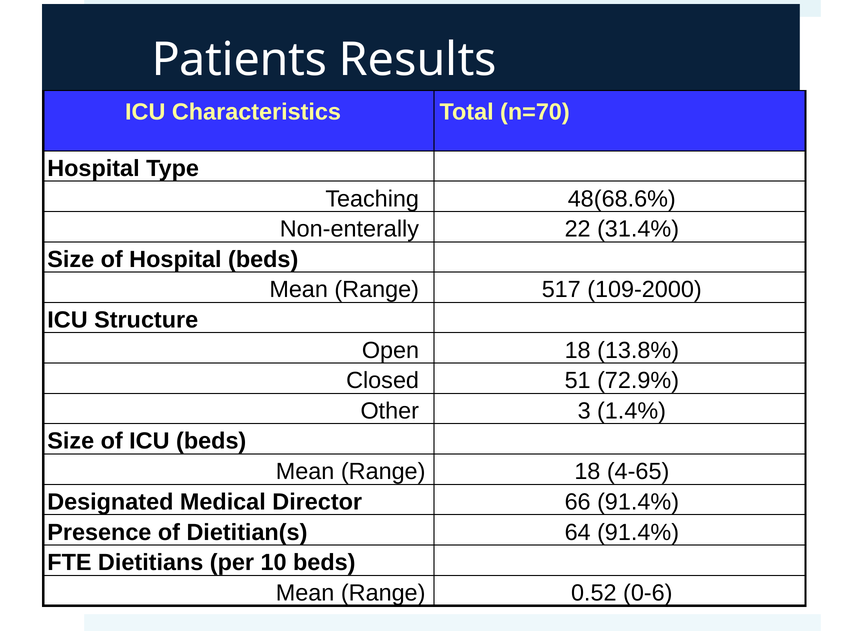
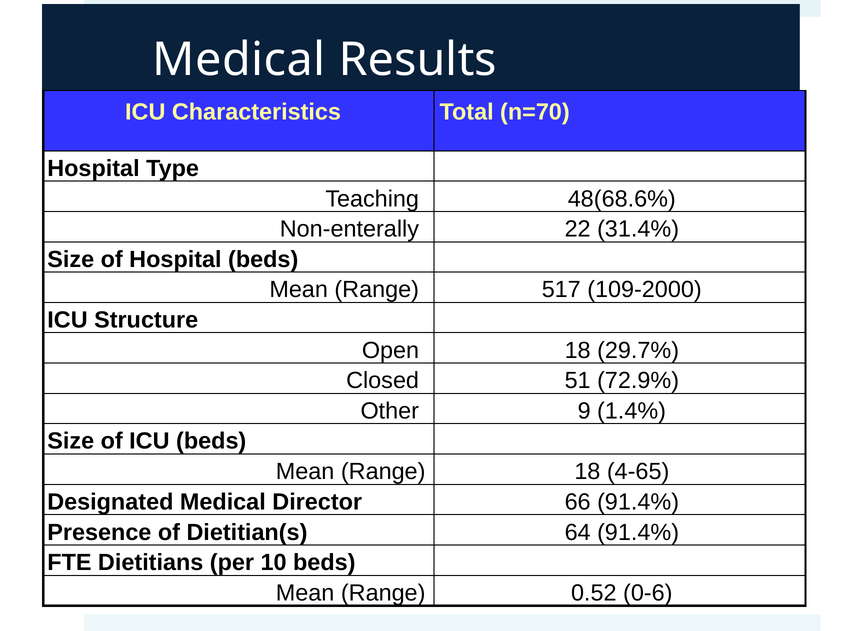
Patients: Patients -> Medical (239, 60)
13.8%: 13.8% -> 29.7% (638, 351)
3: 3 -> 9 (584, 411)
